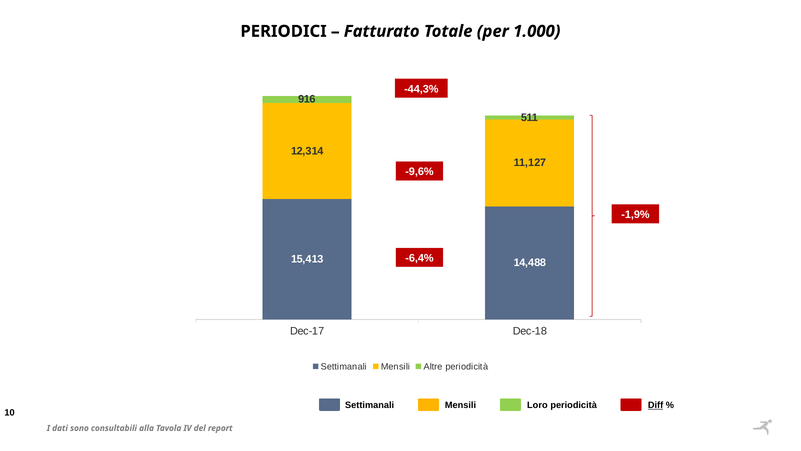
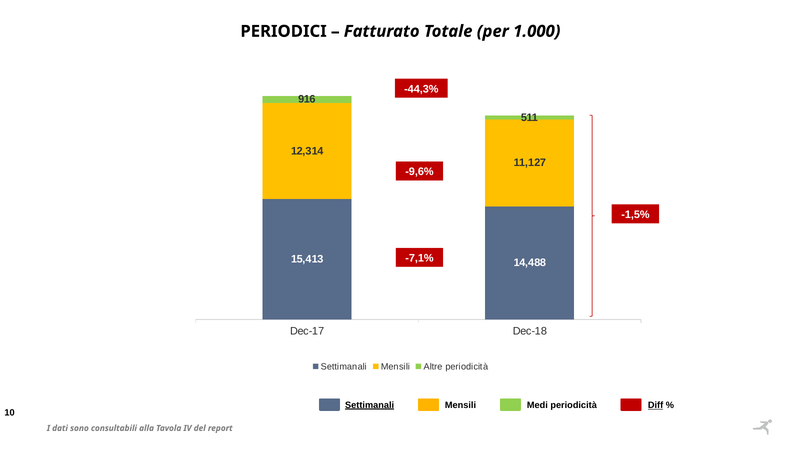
-1,9%: -1,9% -> -1,5% (635, 214)
-6,4%: -6,4% -> -7,1% (419, 258)
Settimanali underline: none -> present (370, 405)
Loro: Loro -> Medi (537, 405)
